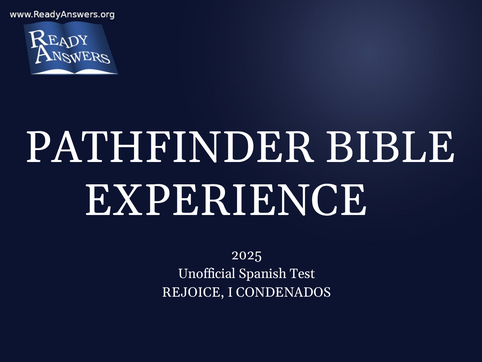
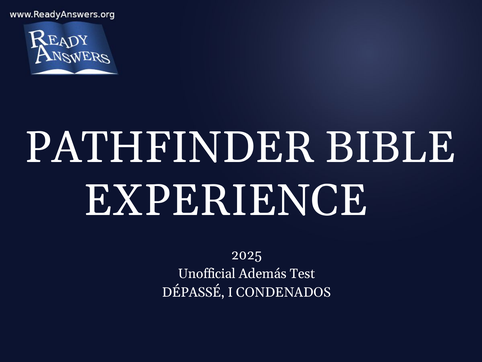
Spanish: Spanish -> Además (263, 273)
REJOICE: REJOICE -> DÉPASSÉ (193, 292)
